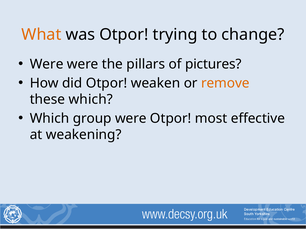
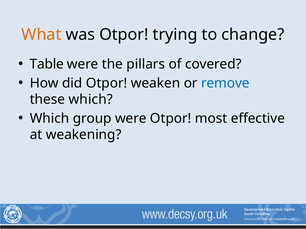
Were: Were -> Table (47, 64)
pictures: pictures -> covered (213, 64)
remove colour: orange -> blue (225, 83)
